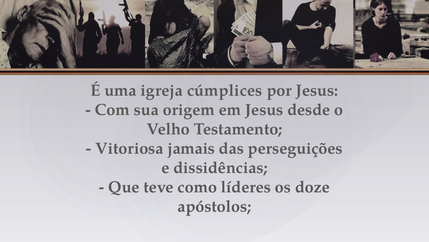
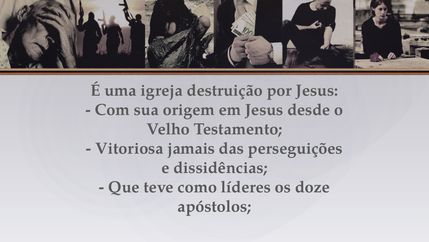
cúmplices: cúmplices -> destruição (225, 90)
